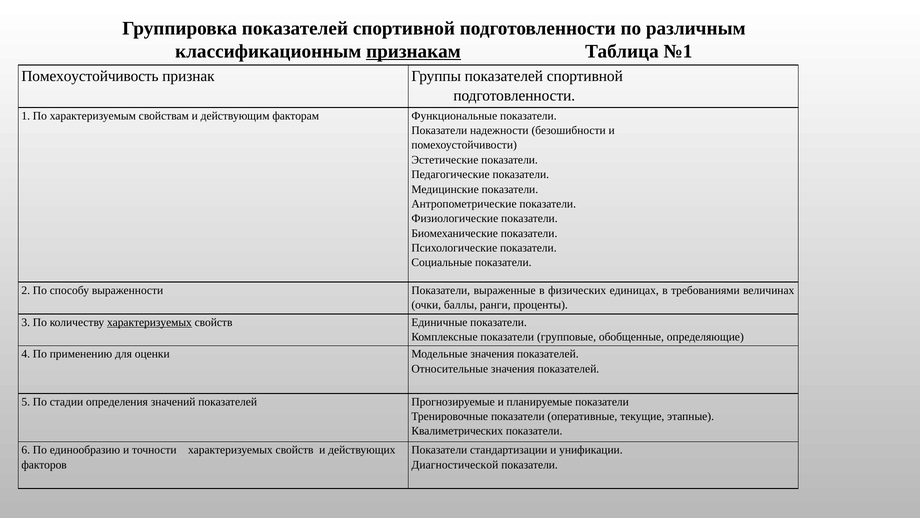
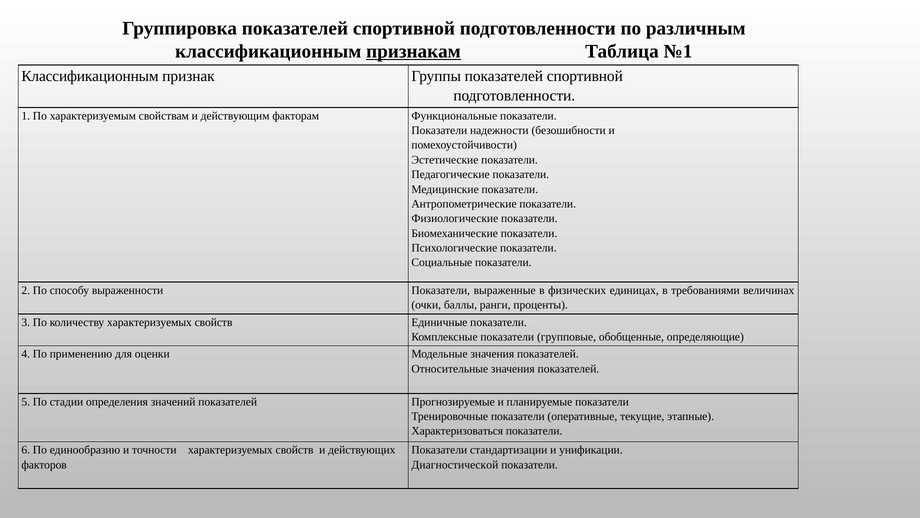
Помехоустойчивость: Помехоустойчивость -> Классификационным (90, 76)
характеризуемых underline: present -> none (149, 322)
Квалиметрических: Квалиметрических -> Характеризоваться (457, 431)
